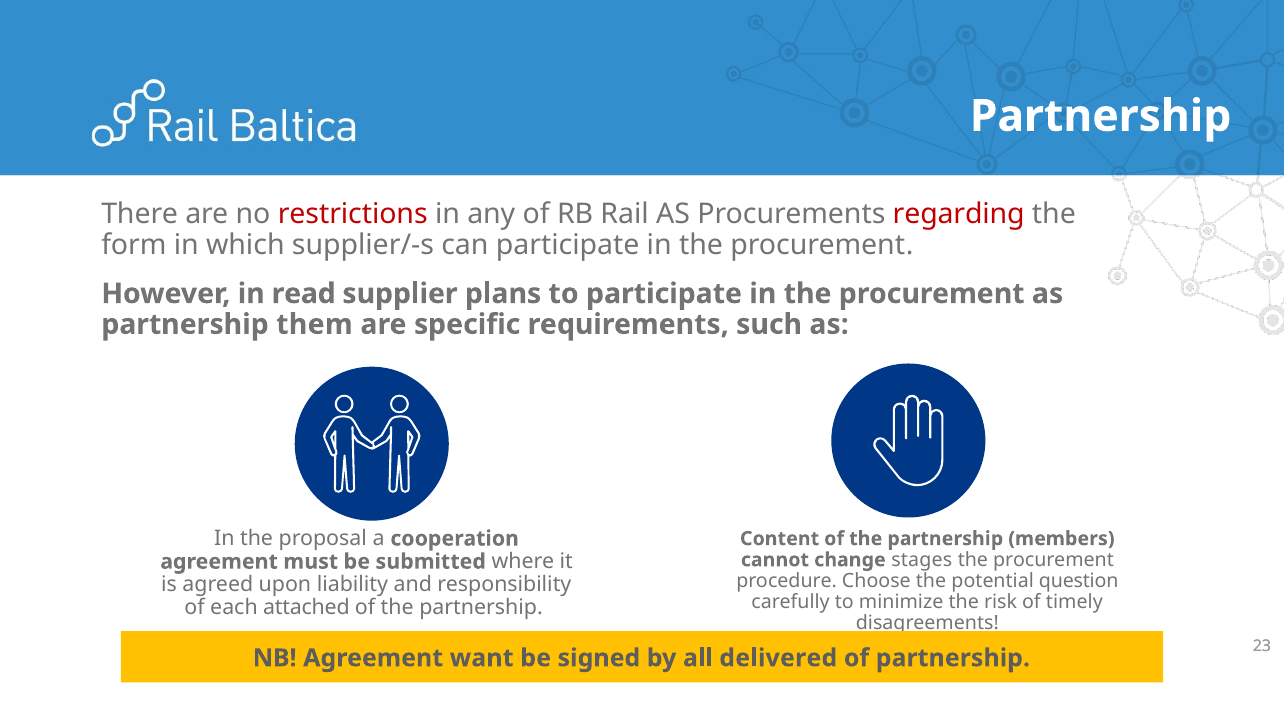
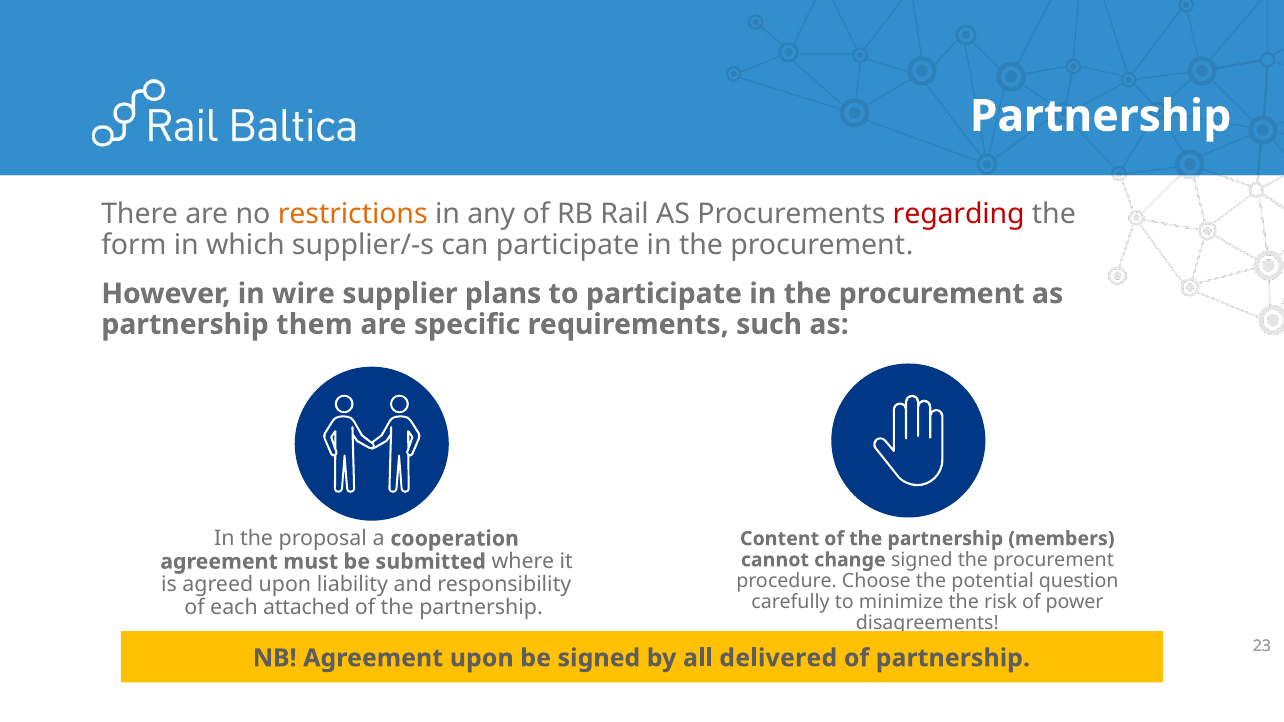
restrictions colour: red -> orange (353, 214)
read: read -> wire (303, 294)
change stages: stages -> signed (922, 560)
timely: timely -> power (1075, 602)
Agreement want: want -> upon (482, 658)
